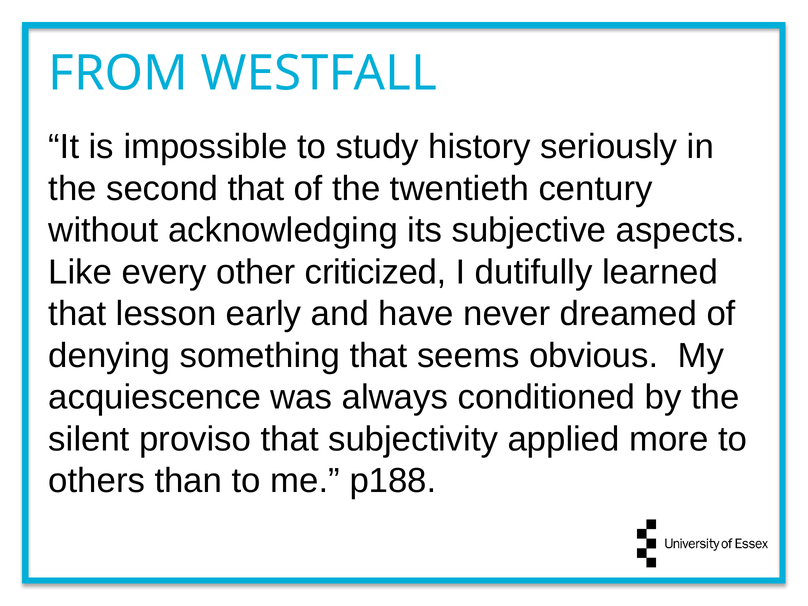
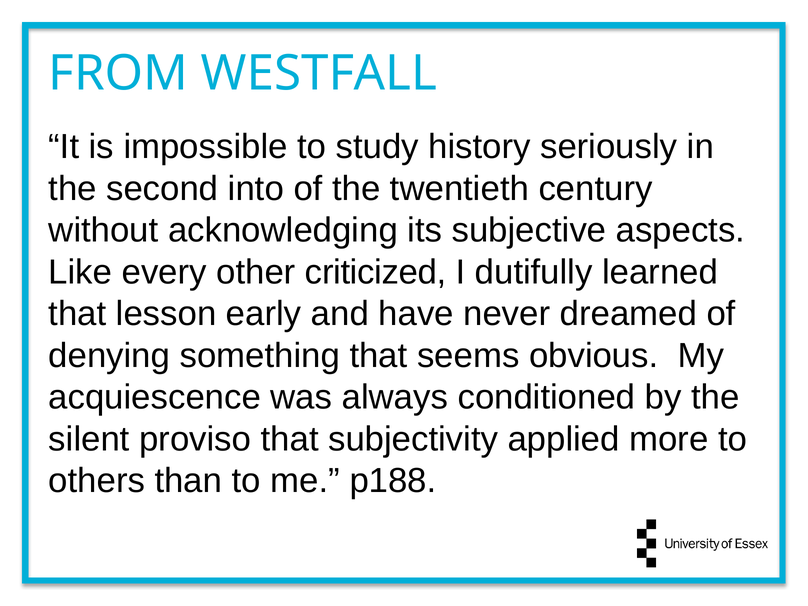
second that: that -> into (256, 189)
